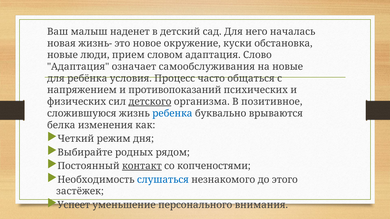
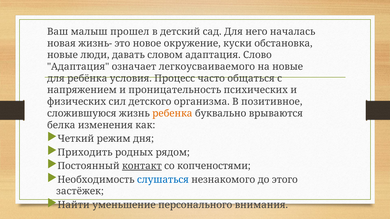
наденет: наденет -> прошел (130, 32)
прием: прием -> давать (128, 55)
самообслуживания: самообслуживания -> легкоусваиваемого (207, 67)
противопоказаний: противопоказаний -> проницательность (175, 90)
детского underline: present -> none (150, 102)
ребенка colour: blue -> orange (172, 114)
Выбирайте: Выбирайте -> Приходить (85, 153)
Успеет: Успеет -> Найти (74, 205)
